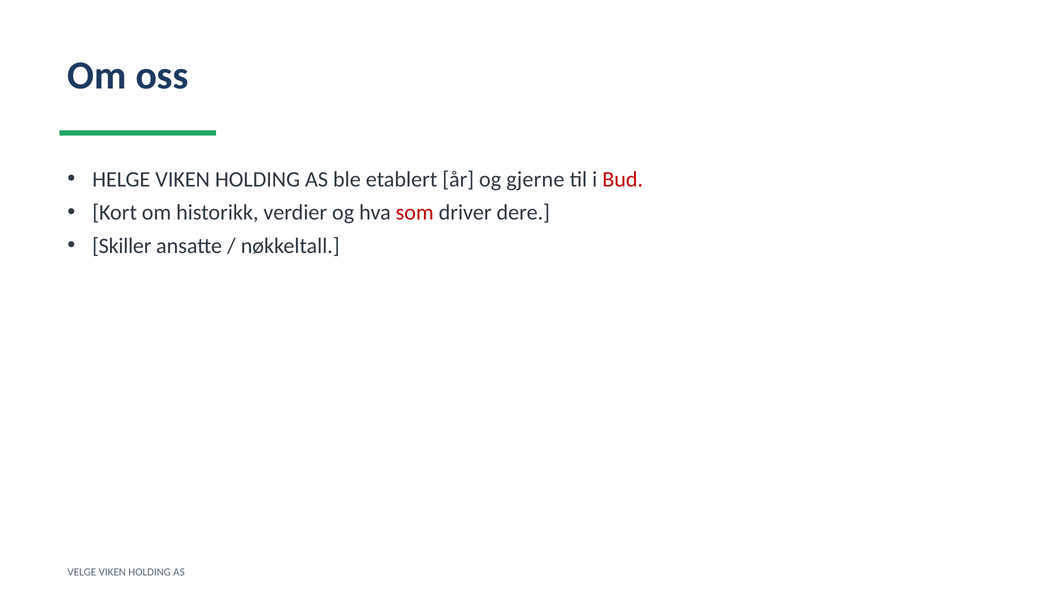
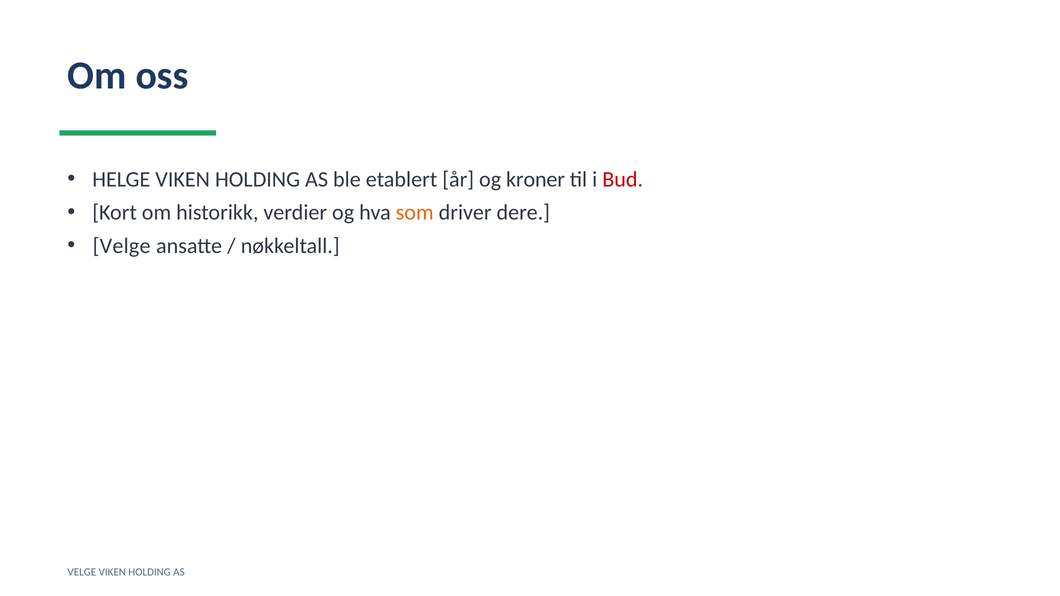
gjerne: gjerne -> kroner (536, 180)
som colour: red -> orange (415, 213)
Skiller: Skiller -> Velge (122, 246)
